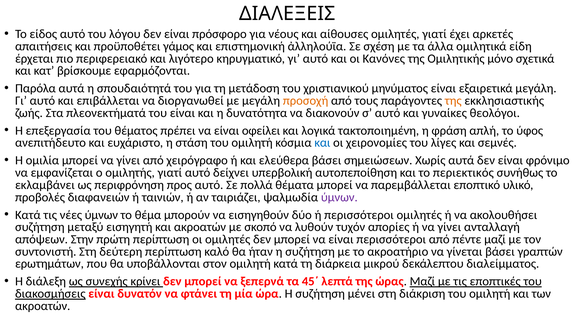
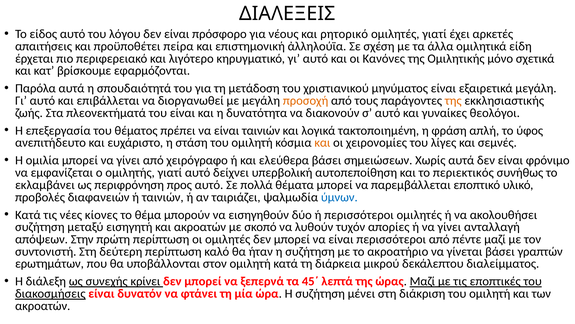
αίθουσες: αίθουσες -> ρητορικό (344, 34)
γάμος: γάμος -> πείρα (178, 46)
είναι οφείλει: οφείλει -> ταινιών (261, 130)
και colour: blue -> orange (322, 143)
ύμνων colour: purple -> blue (339, 197)
νέες ύμνων: ύμνων -> κίονες (101, 214)
